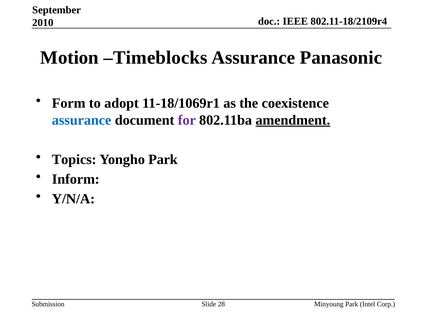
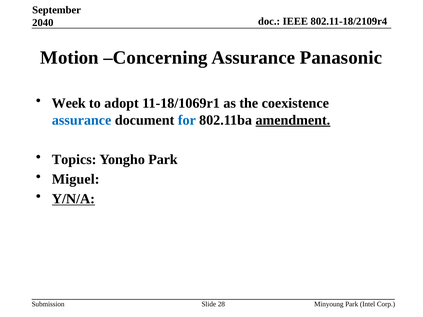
2010: 2010 -> 2040 (43, 23)
Timeblocks: Timeblocks -> Concerning (156, 58)
Form: Form -> Week (69, 103)
for colour: purple -> blue (187, 120)
Inform: Inform -> Miguel (76, 179)
Y/N/A underline: none -> present (73, 199)
